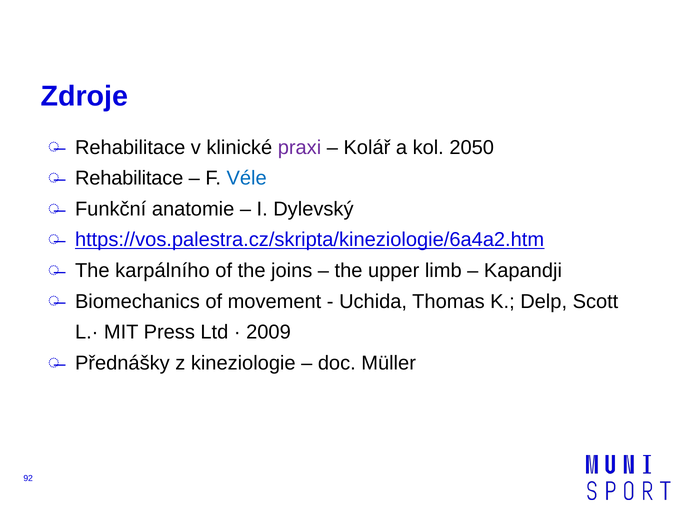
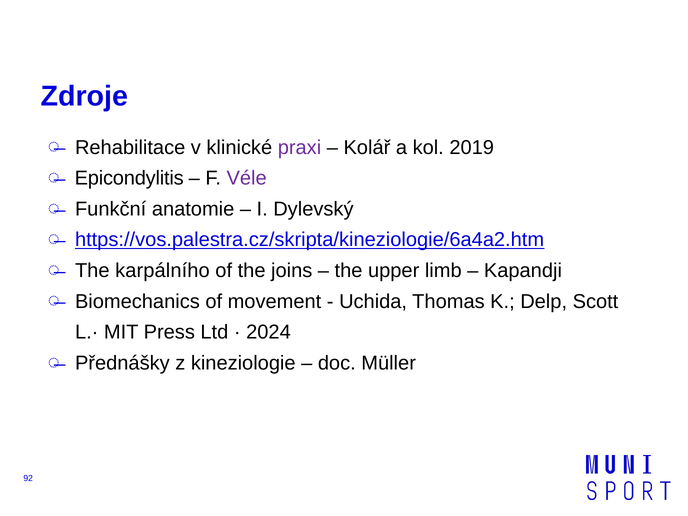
2050: 2050 -> 2019 (472, 147)
Rehabilitace: Rehabilitace -> Epicondylitis (129, 178)
Véle colour: blue -> purple (247, 178)
2009: 2009 -> 2024 (268, 332)
